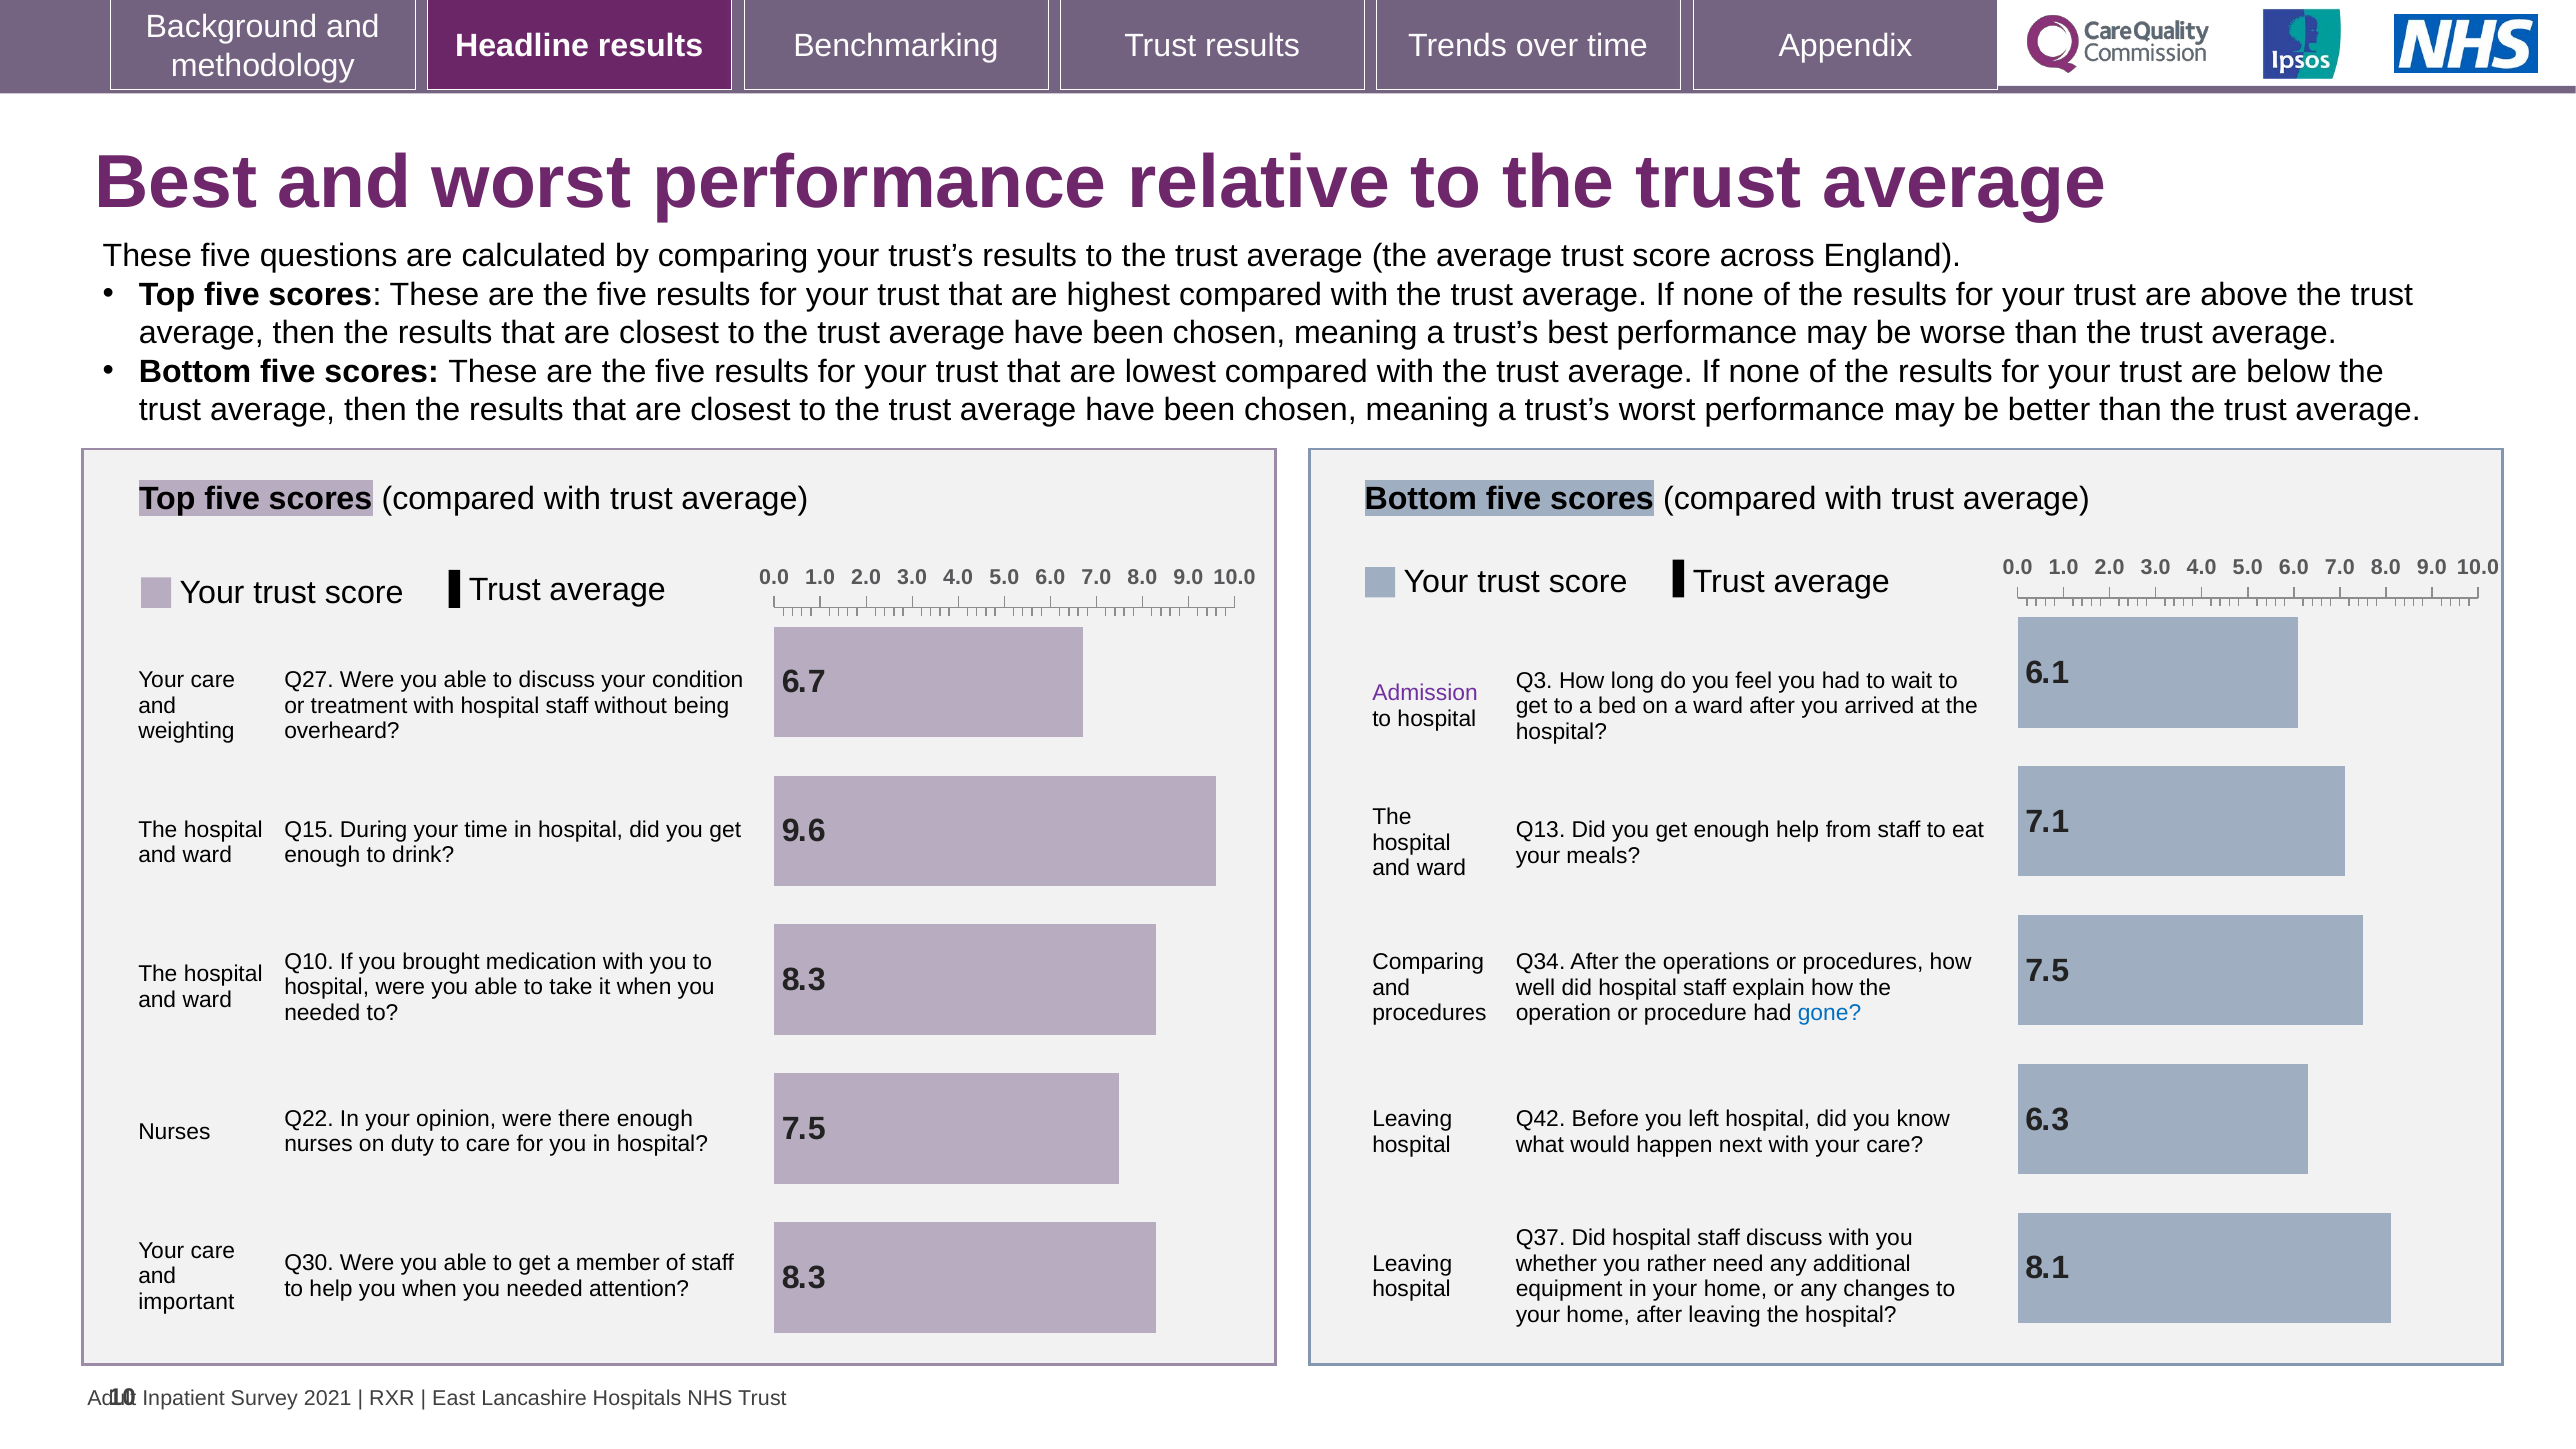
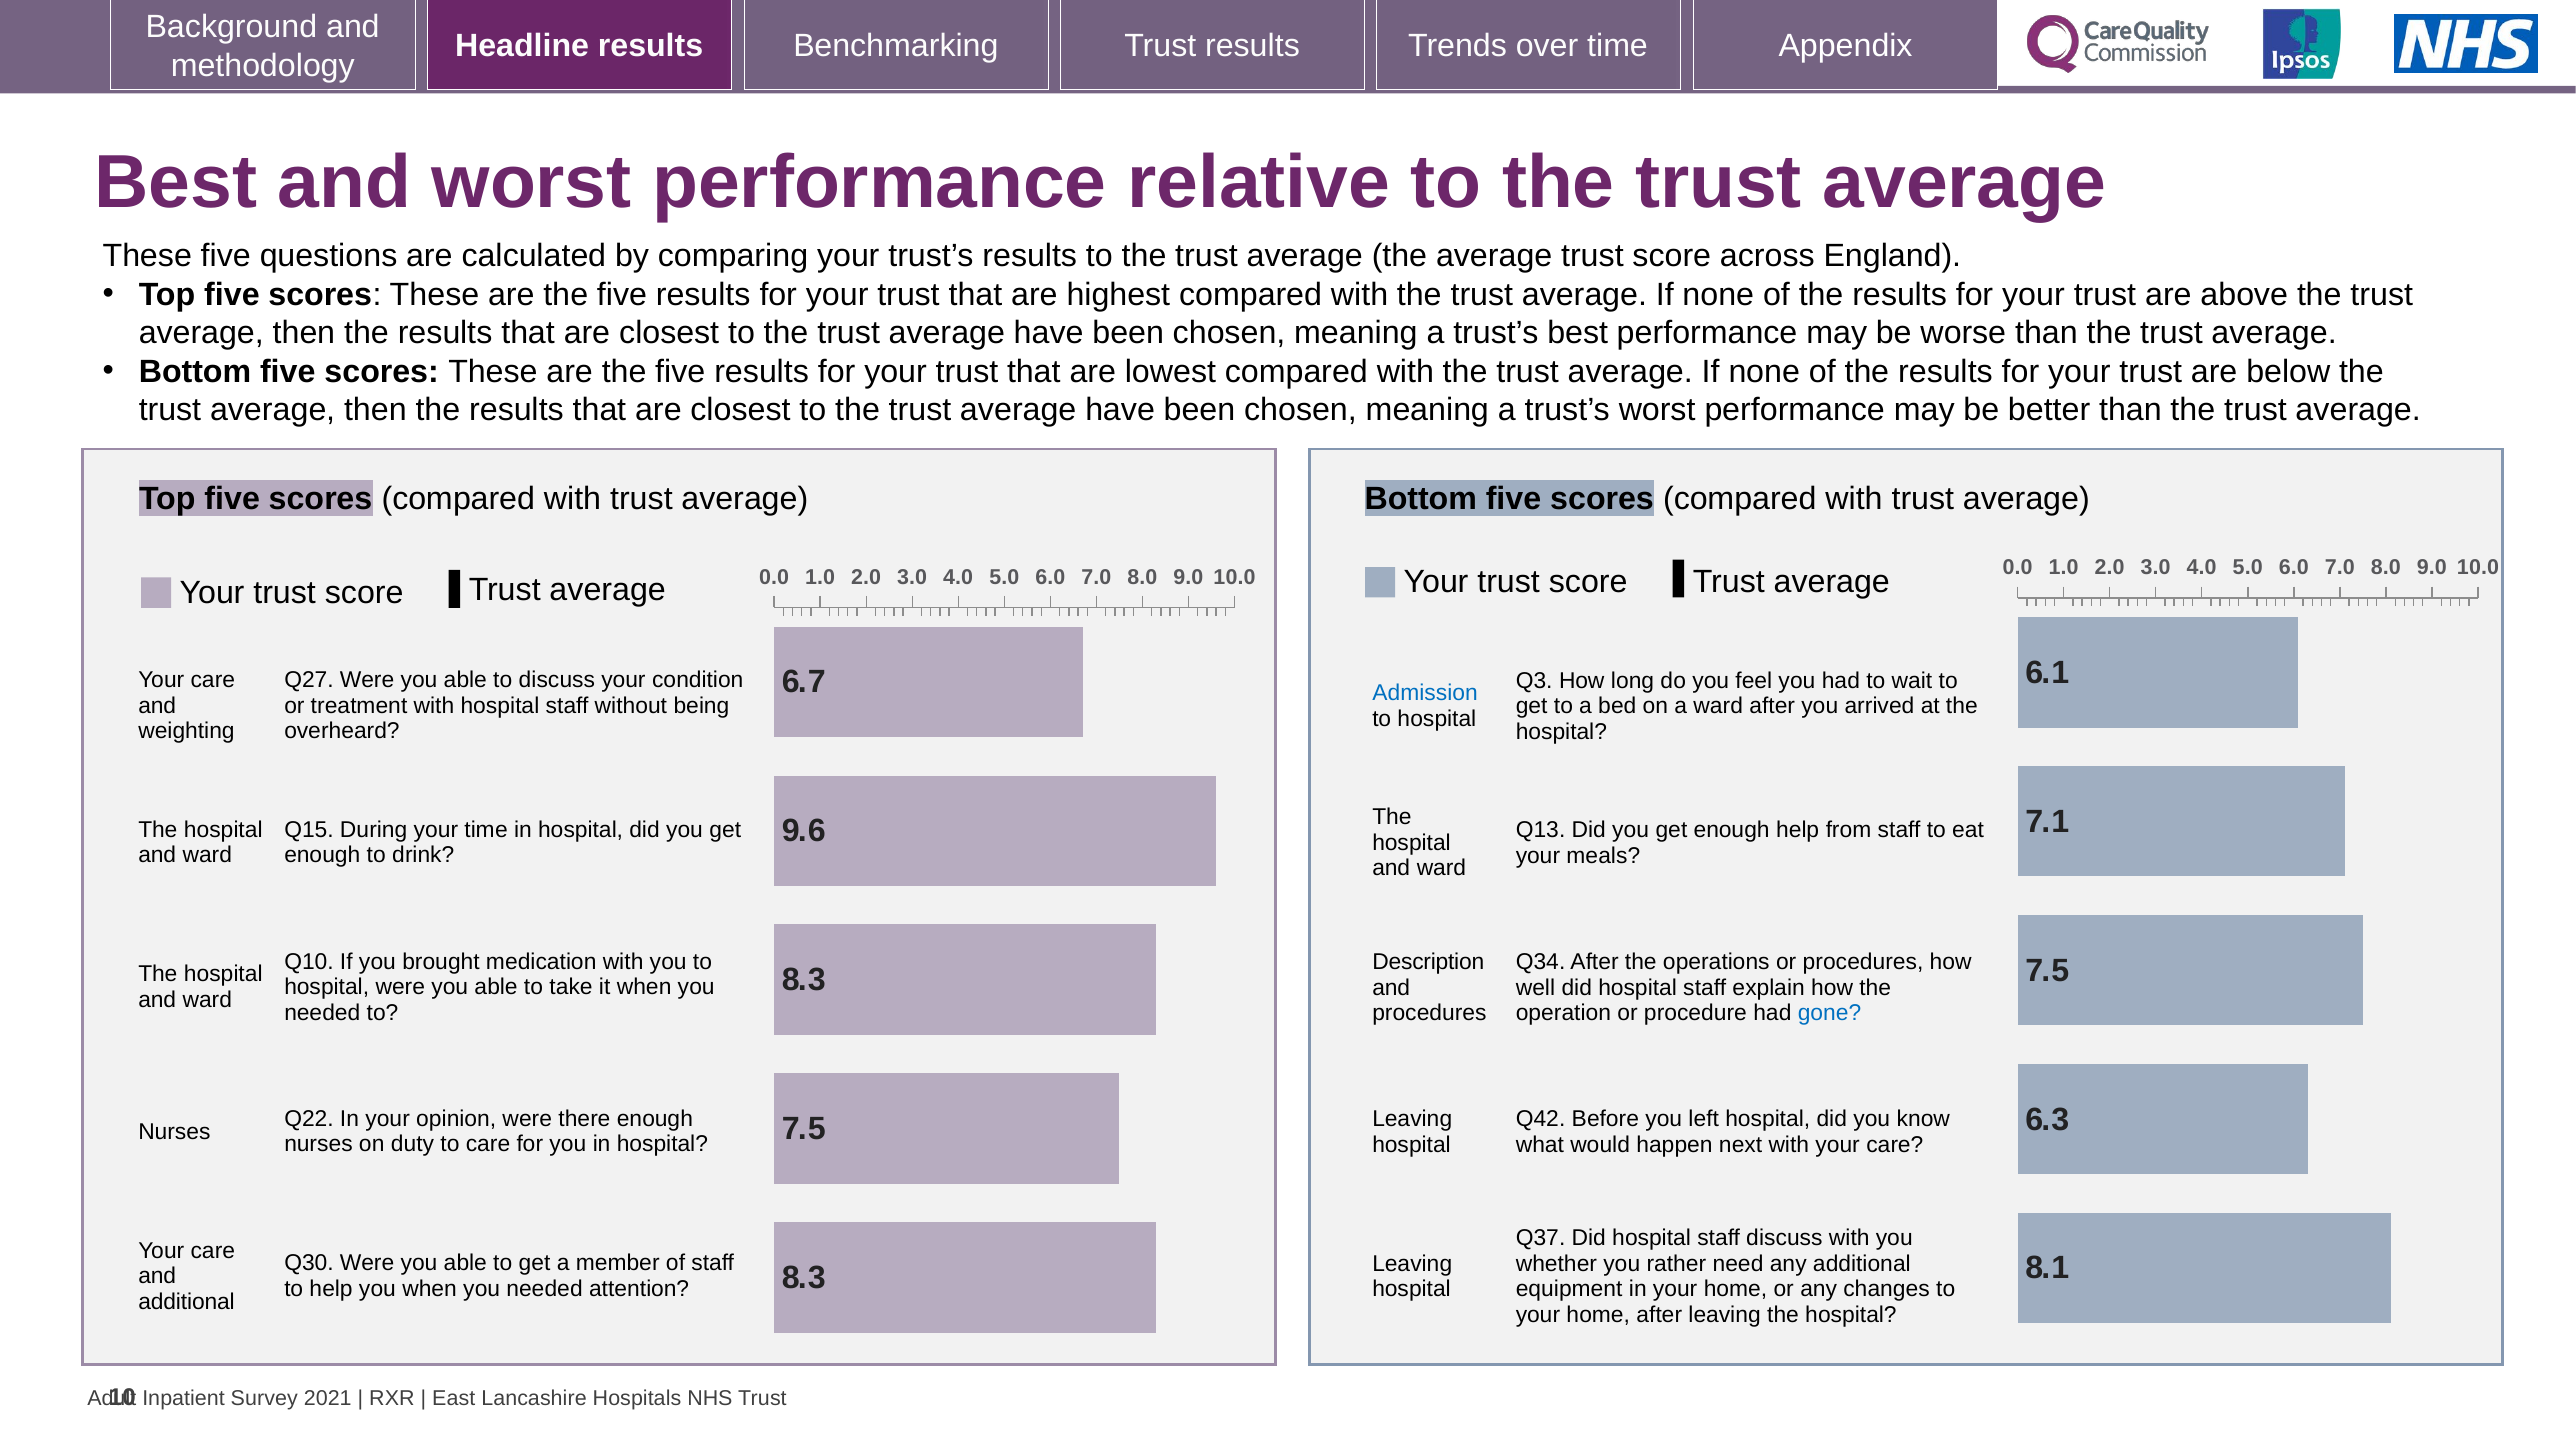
Admission colour: purple -> blue (1425, 693)
Comparing: Comparing -> Description (1428, 962)
important: important -> additional (187, 1302)
